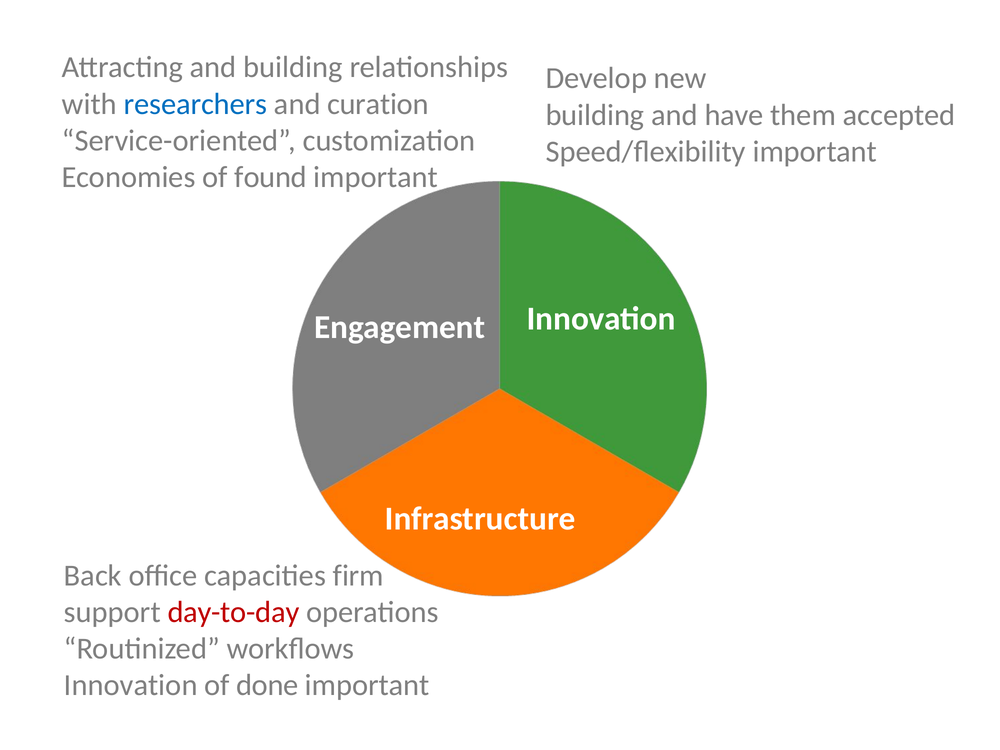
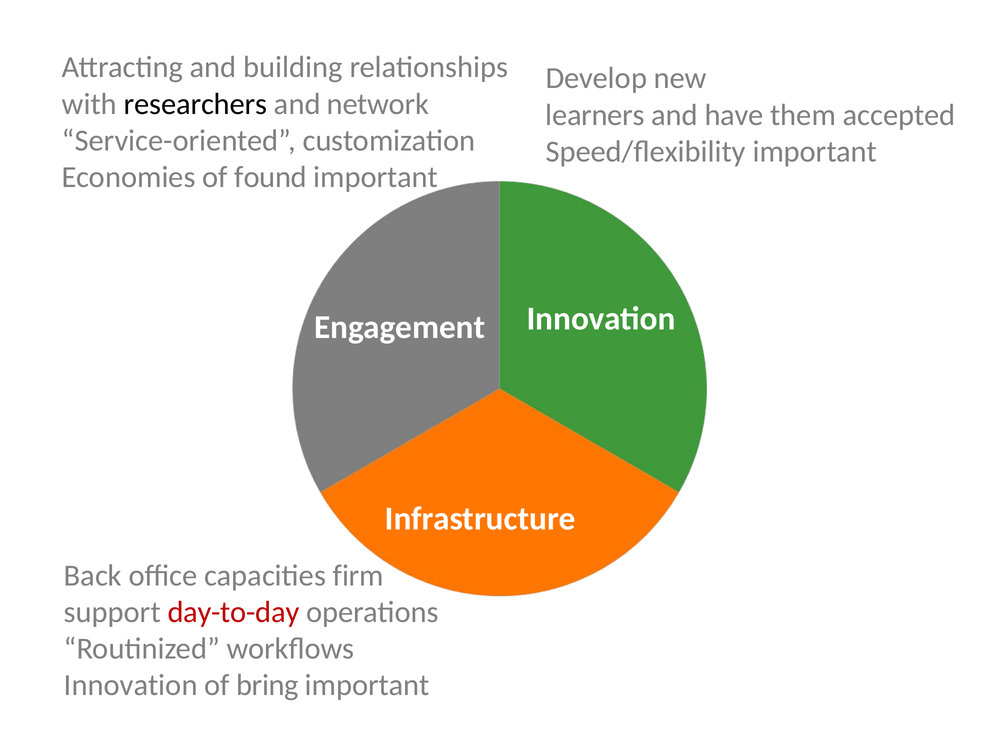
researchers colour: blue -> black (195, 104)
curation: curation -> network (378, 104)
building: building -> learners (595, 115)
done: done -> bring (267, 685)
